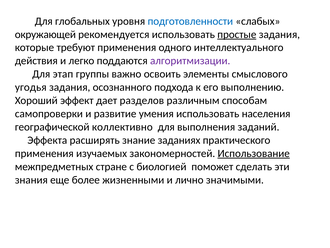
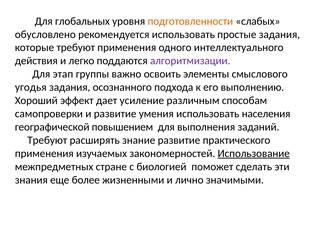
подготовленности colour: blue -> orange (190, 21)
окружающей: окружающей -> обусловлено (45, 34)
простые underline: present -> none (237, 34)
разделов: разделов -> усиление (142, 100)
коллективно: коллективно -> повышением (122, 127)
Эффекта: Эффекта -> Требуют (47, 140)
знание заданиях: заданиях -> развитие (179, 140)
